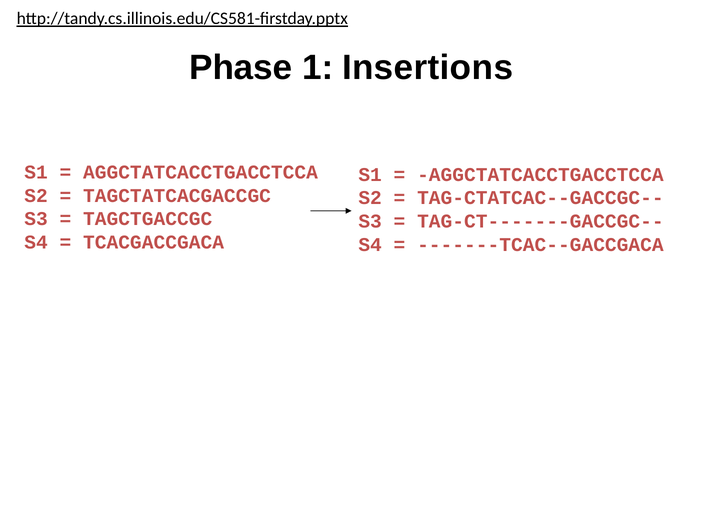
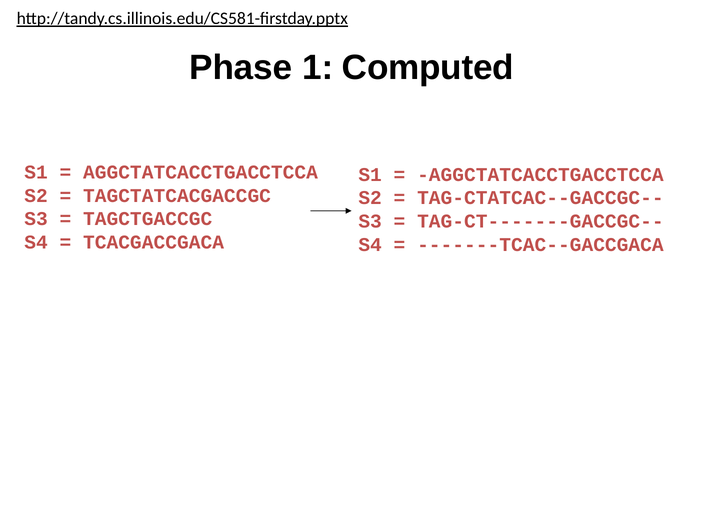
Insertions: Insertions -> Computed (428, 68)
